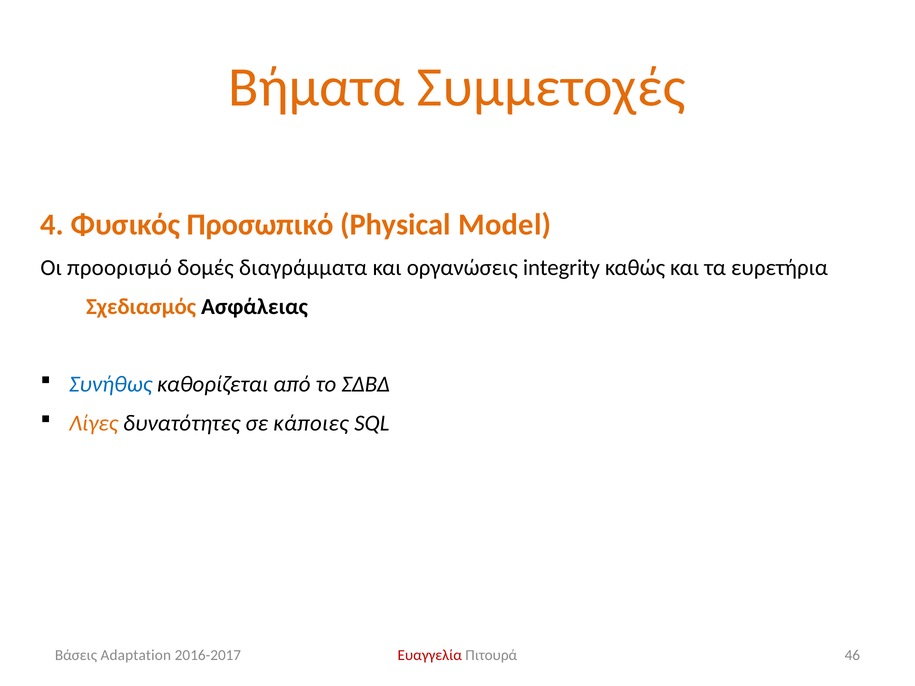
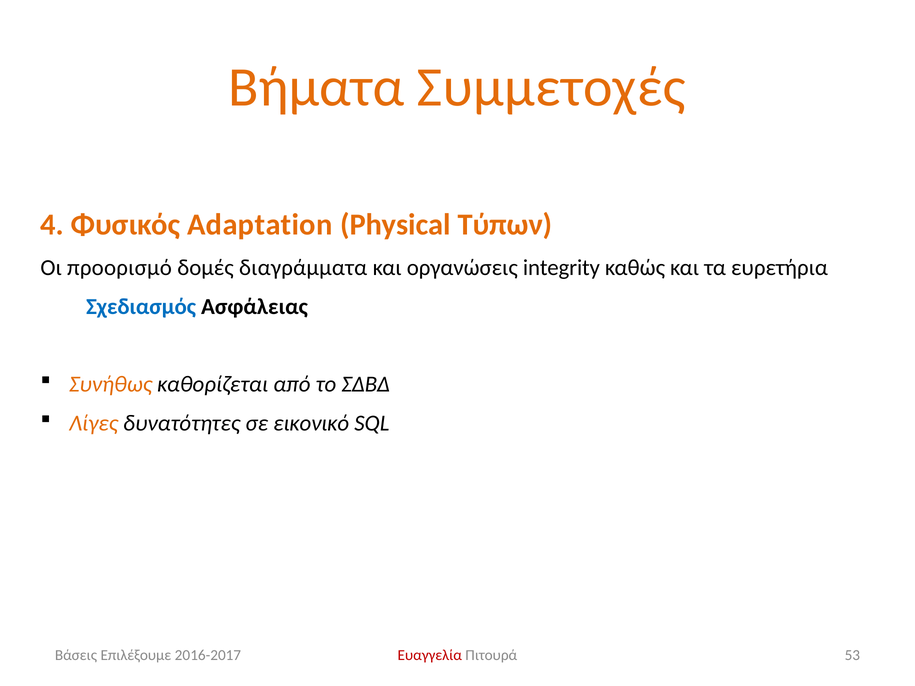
Προσωπικό: Προσωπικό -> Adaptation (260, 225)
Model: Model -> Τύπων (505, 225)
Σχεδιασμός colour: orange -> blue (141, 307)
Συνήθως colour: blue -> orange (111, 385)
κάποιες: κάποιες -> εικονικό (311, 423)
Adaptation: Adaptation -> Επιλέξουμε (136, 655)
46: 46 -> 53 (852, 655)
